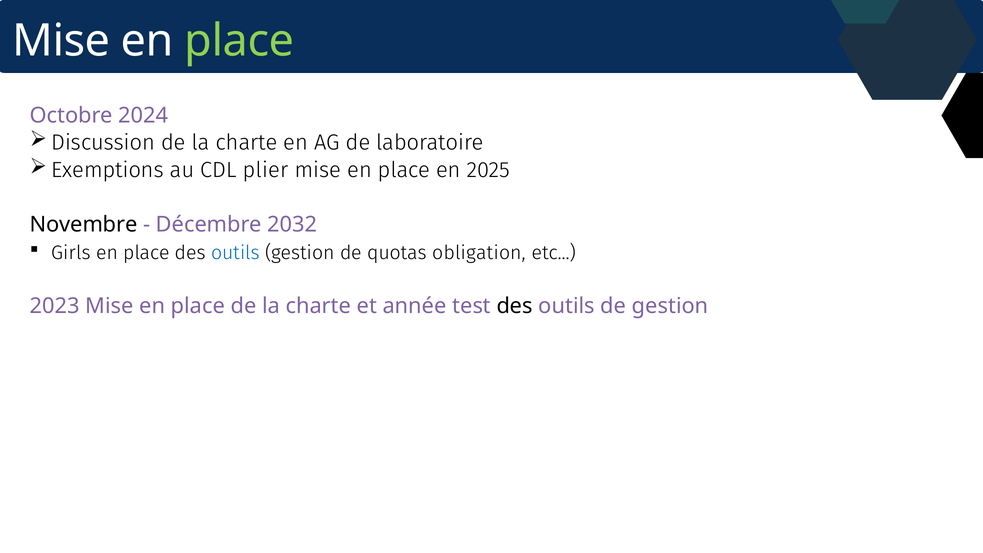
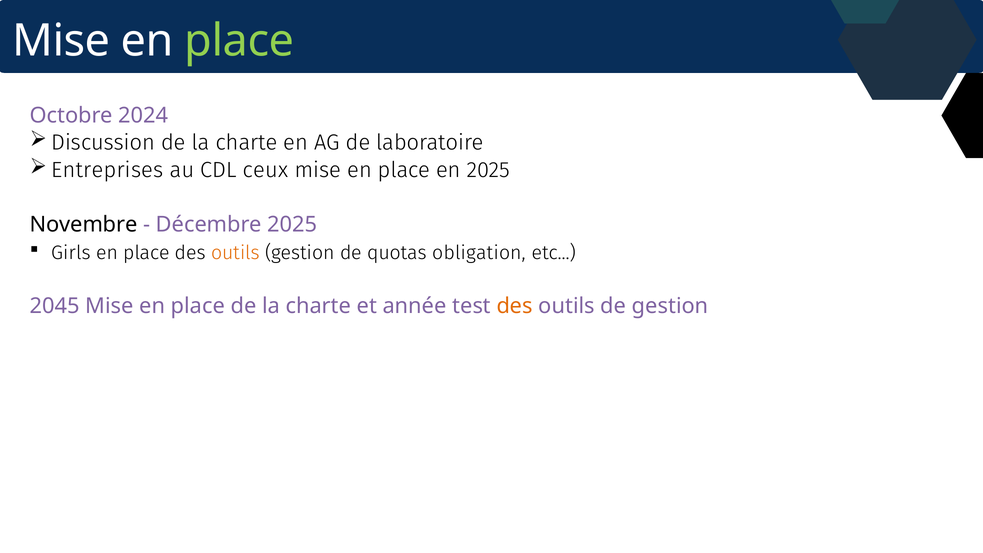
Exemptions: Exemptions -> Entreprises (107, 170)
plier: plier -> ceux (266, 170)
Décembre 2032: 2032 -> 2025 (292, 224)
outils colour: blue -> orange (235, 253)
2023: 2023 -> 2045 (55, 306)
des colour: black -> orange (515, 306)
